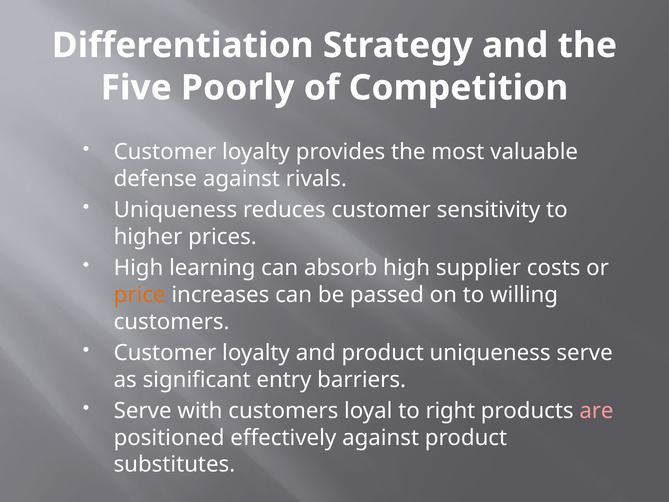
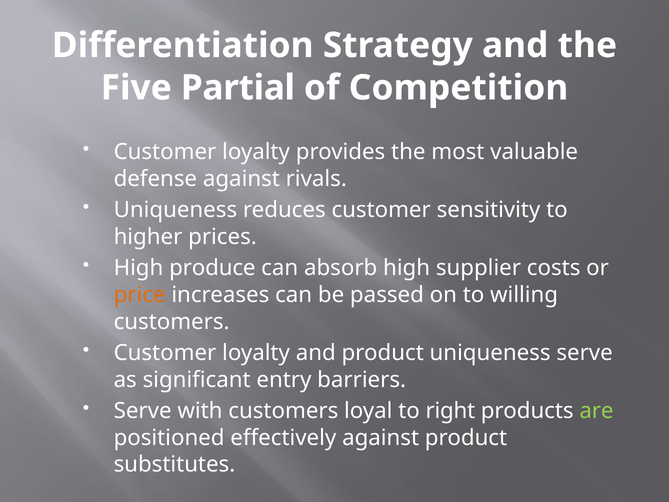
Poorly: Poorly -> Partial (238, 88)
learning: learning -> produce (212, 268)
are colour: pink -> light green (596, 411)
